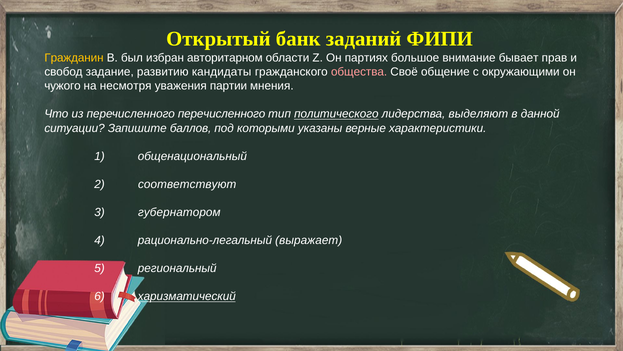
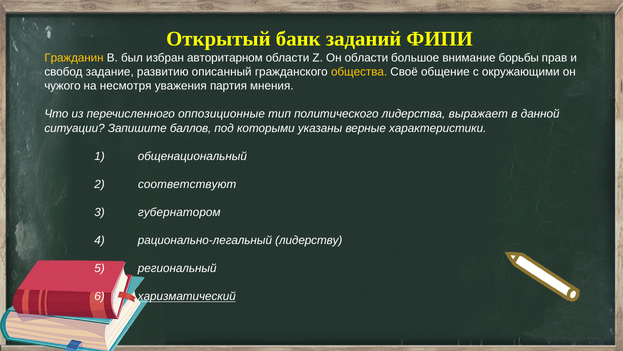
Он партиях: партиях -> области (366, 58)
бывает: бывает -> борьбы (519, 58)
кандидаты: кандидаты -> описанный (222, 72)
общества colour: pink -> yellow (359, 72)
партии: партии -> партия (228, 86)
перечисленного перечисленного: перечисленного -> оппозиционные (221, 114)
политического underline: present -> none (336, 114)
выделяют: выделяют -> выражает (478, 114)
выражает: выражает -> лидерству (309, 240)
